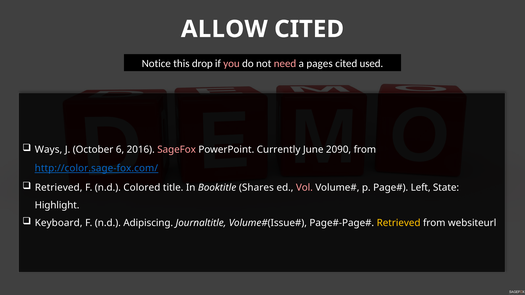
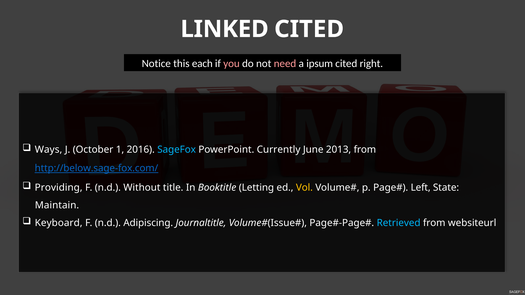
ALLOW: ALLOW -> LINKED (225, 29)
drop: drop -> each (202, 63)
pages: pages -> ipsum (320, 63)
used: used -> right (371, 63)
6: 6 -> 1 (120, 150)
SageFox colour: pink -> light blue (177, 150)
2090: 2090 -> 2013 (339, 150)
http://color.sage-fox.com/: http://color.sage-fox.com/ -> http://below.sage-fox.com/ (96, 168)
Retrieved: Retrieved -> Providing (59, 188)
Colored: Colored -> Without (142, 188)
Shares: Shares -> Letting (256, 188)
Vol colour: pink -> yellow (304, 188)
Highlight: Highlight -> Maintain (57, 205)
Retrieved colour: yellow -> light blue (399, 223)
